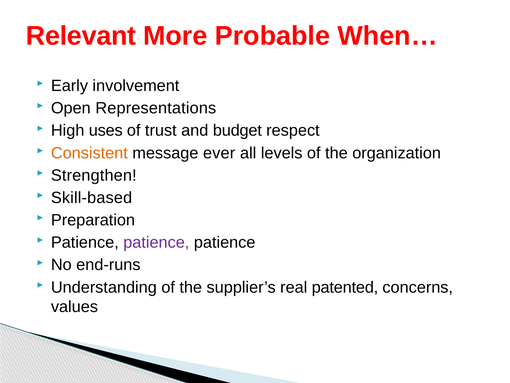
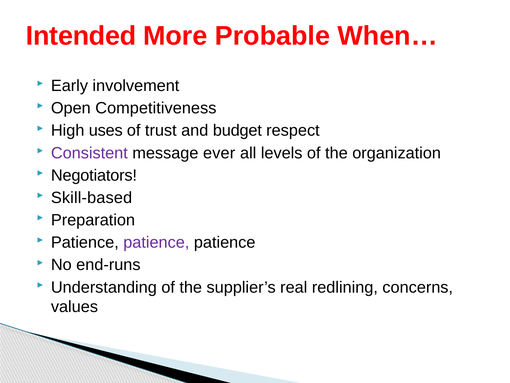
Relevant: Relevant -> Intended (81, 36)
Representations: Representations -> Competitiveness (156, 108)
Consistent colour: orange -> purple (89, 153)
Strengthen: Strengthen -> Negotiators (94, 175)
patented: patented -> redlining (345, 287)
